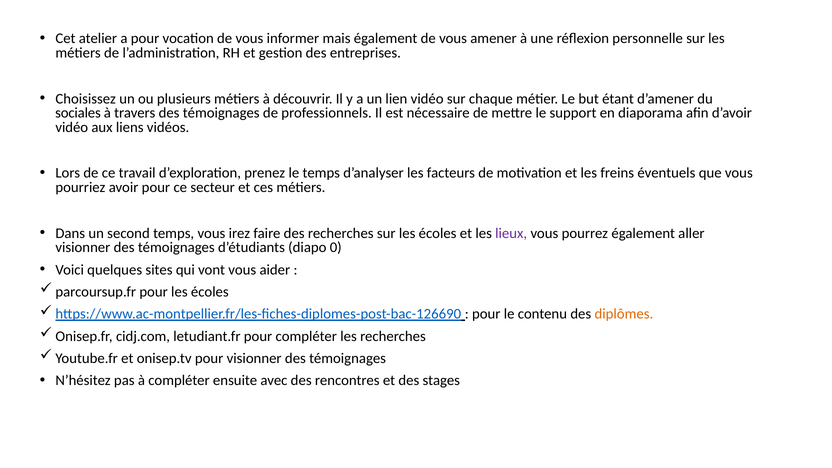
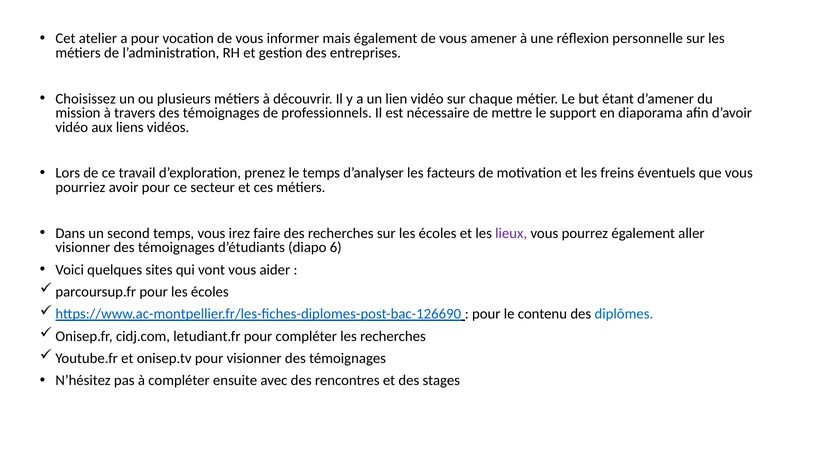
sociales: sociales -> mission (78, 113)
0: 0 -> 6 (336, 248)
diplômes colour: orange -> blue (624, 314)
